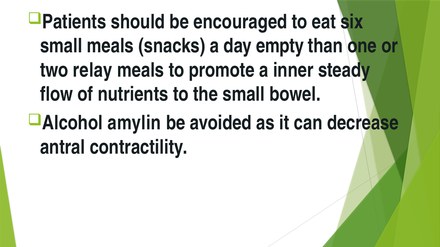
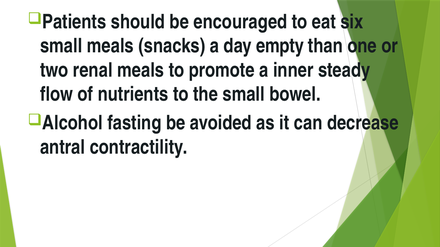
relay: relay -> renal (93, 70)
amylin: amylin -> fasting (134, 123)
